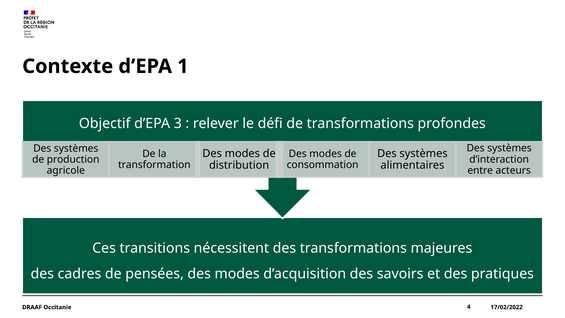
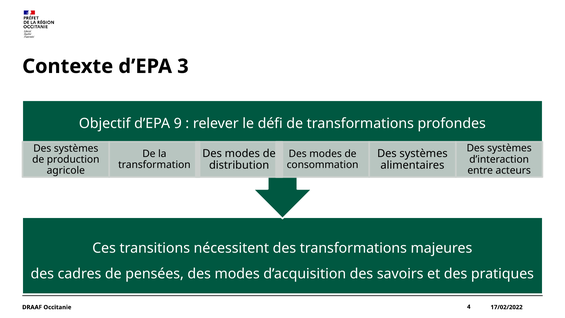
1: 1 -> 3 (183, 66)
3: 3 -> 9 (178, 123)
